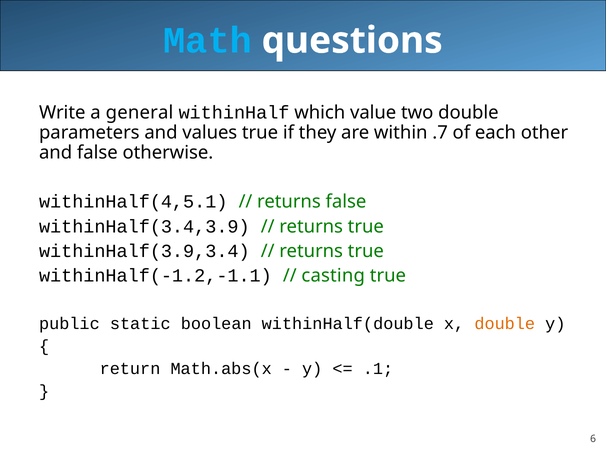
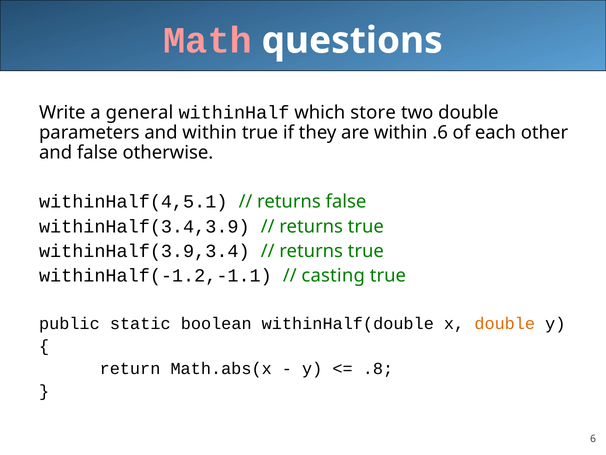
Math colour: light blue -> pink (208, 40)
value: value -> store (373, 112)
and values: values -> within (210, 132)
.7: .7 -> .6 (440, 132)
.1: .1 -> .8 (378, 368)
